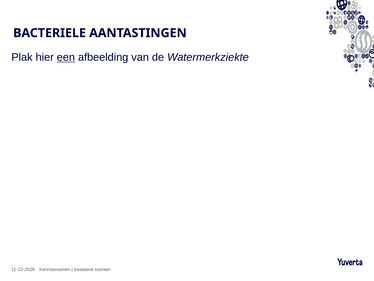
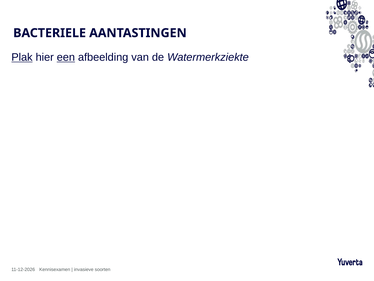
Plak underline: none -> present (22, 57)
